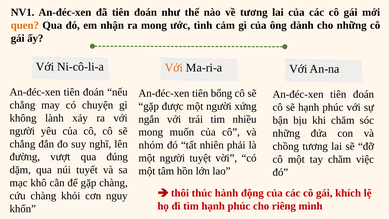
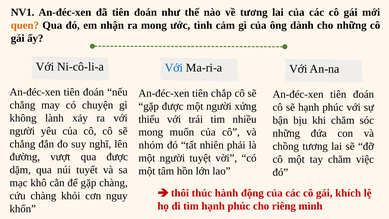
Với colour: orange -> blue (174, 68)
bổng: bổng -> chắp (221, 93)
ngắn: ngắn -> thiếu (149, 119)
qua đúng: đúng -> được (117, 157)
